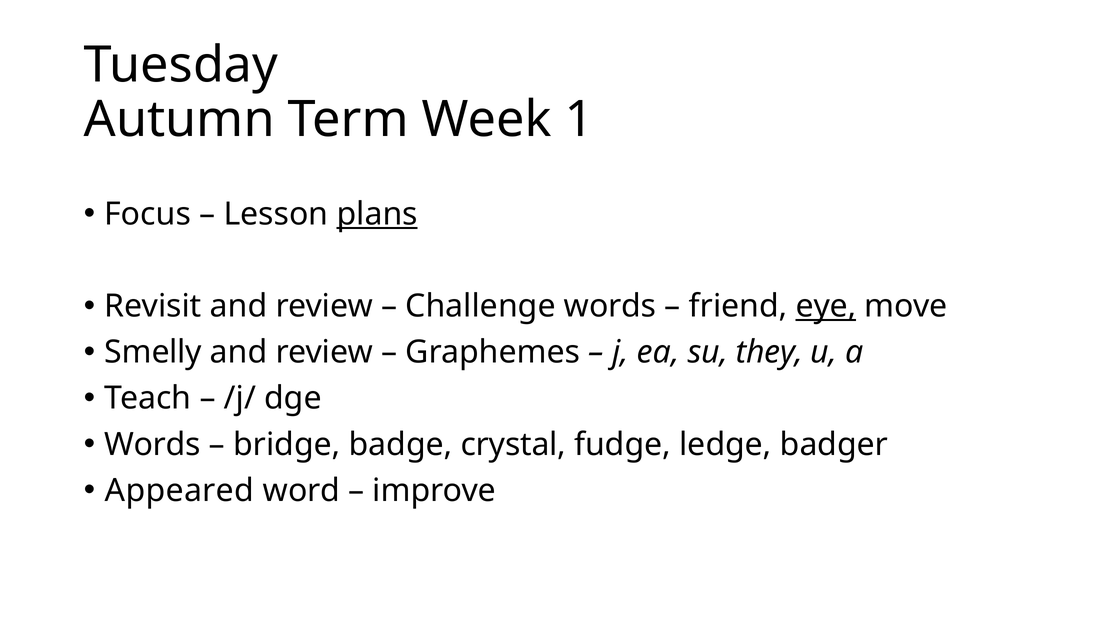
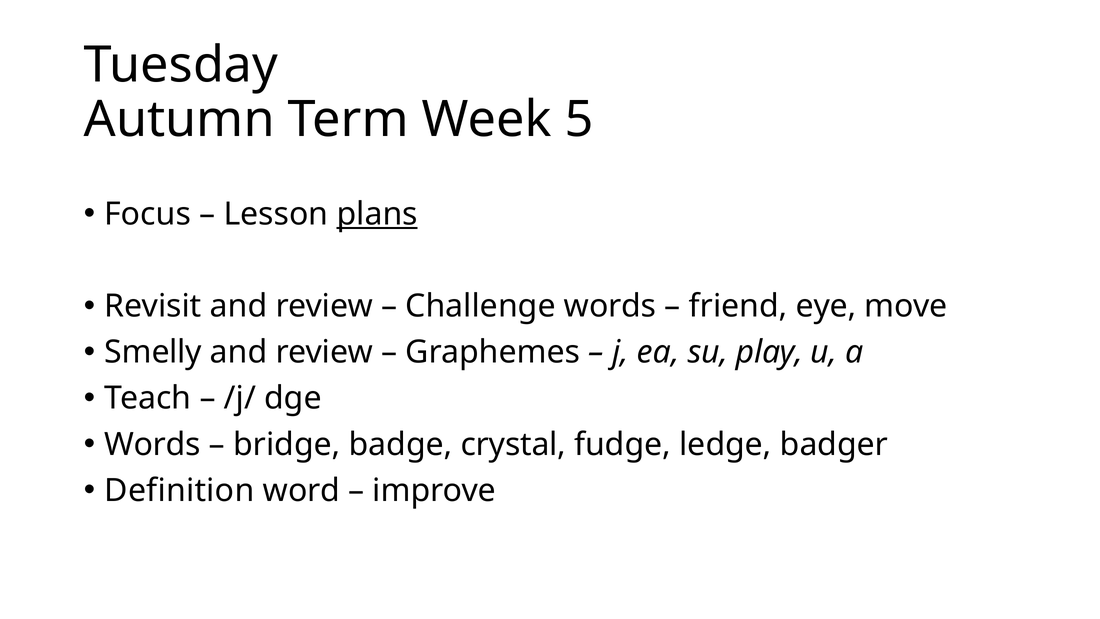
1: 1 -> 5 (579, 120)
eye underline: present -> none (826, 306)
they: they -> play (769, 352)
Appeared: Appeared -> Definition (179, 490)
